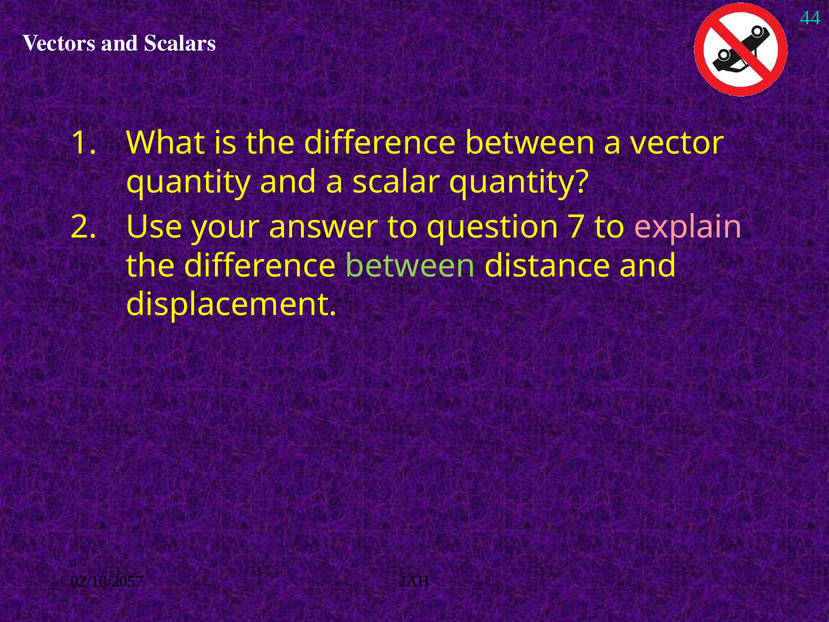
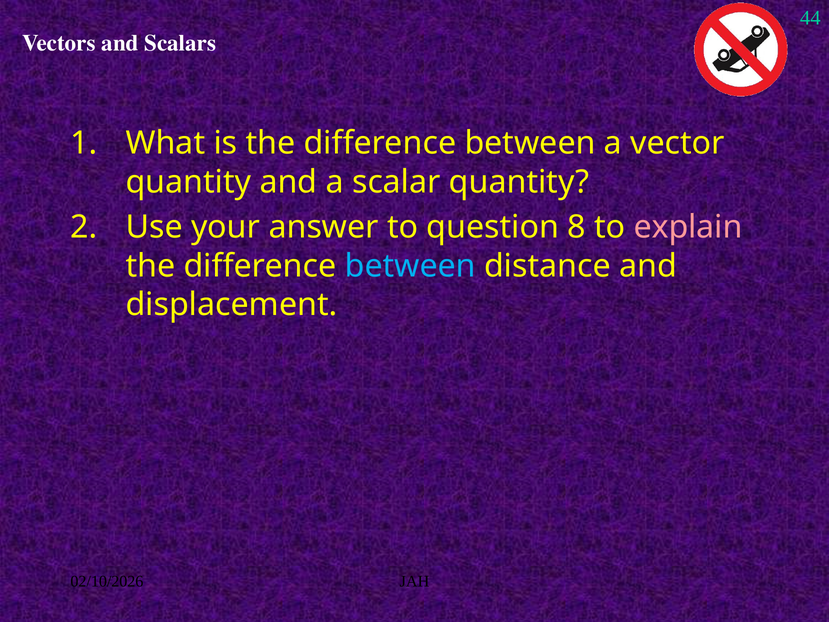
7: 7 -> 8 (577, 227)
between colour: light green -> light blue (410, 266)
02/10/2057: 02/10/2057 -> 02/10/2026 (107, 581)
